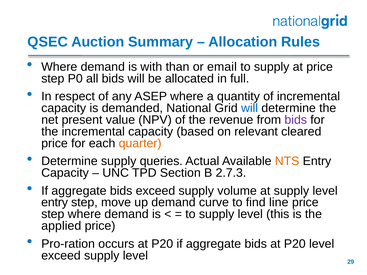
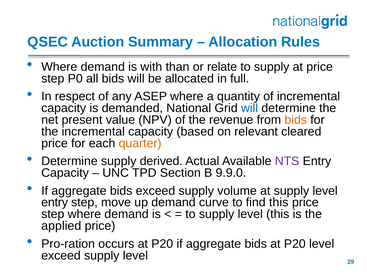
email: email -> relate (222, 67)
bids colour: purple -> orange (296, 120)
queries: queries -> derived (161, 161)
NTS colour: orange -> purple (287, 161)
2.7.3: 2.7.3 -> 9.9.0 (231, 173)
find line: line -> this (279, 203)
